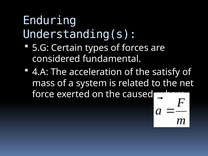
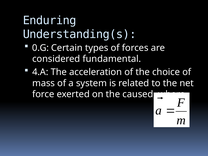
5.G: 5.G -> 0.G (41, 48)
satisfy: satisfy -> choice (166, 72)
